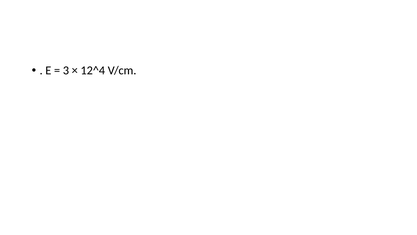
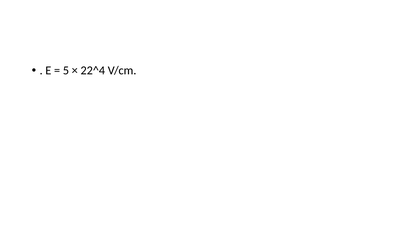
3: 3 -> 5 (66, 71)
12^4: 12^4 -> 22^4 (93, 71)
